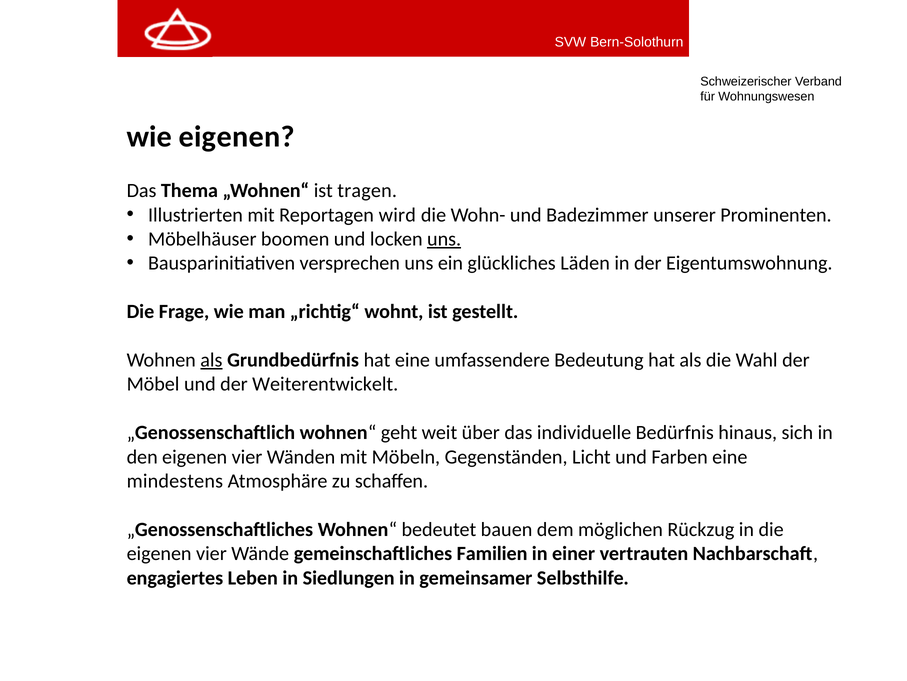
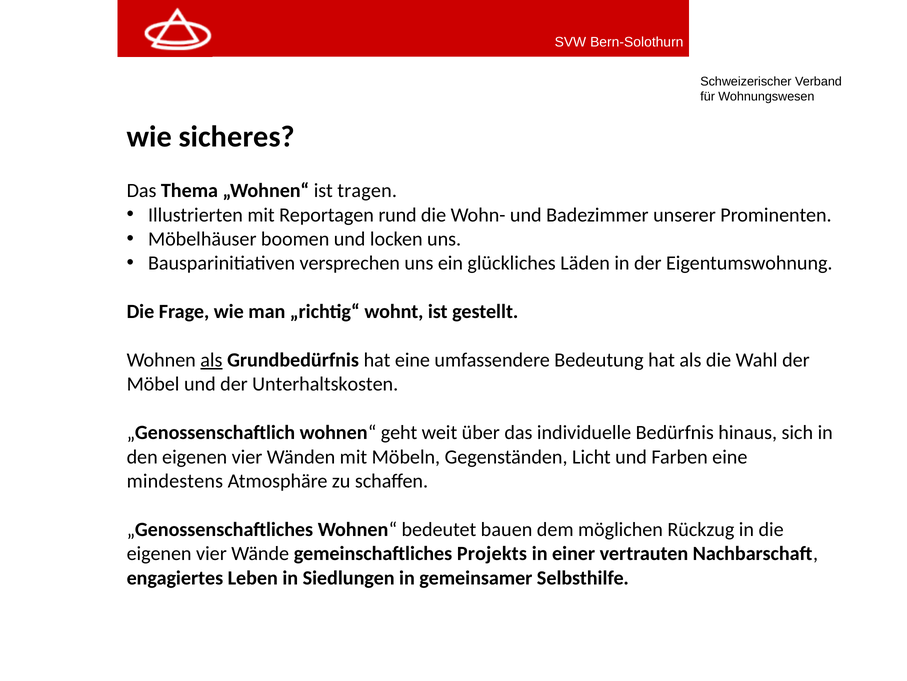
wie eigenen: eigenen -> sicheres (237, 137)
wird: wird -> rund (397, 215)
uns underline: present -> none (444, 239)
Weiterentwickelt: Weiterentwickelt -> Unterhaltskosten (325, 384)
Familien: Familien -> Projekts (492, 553)
